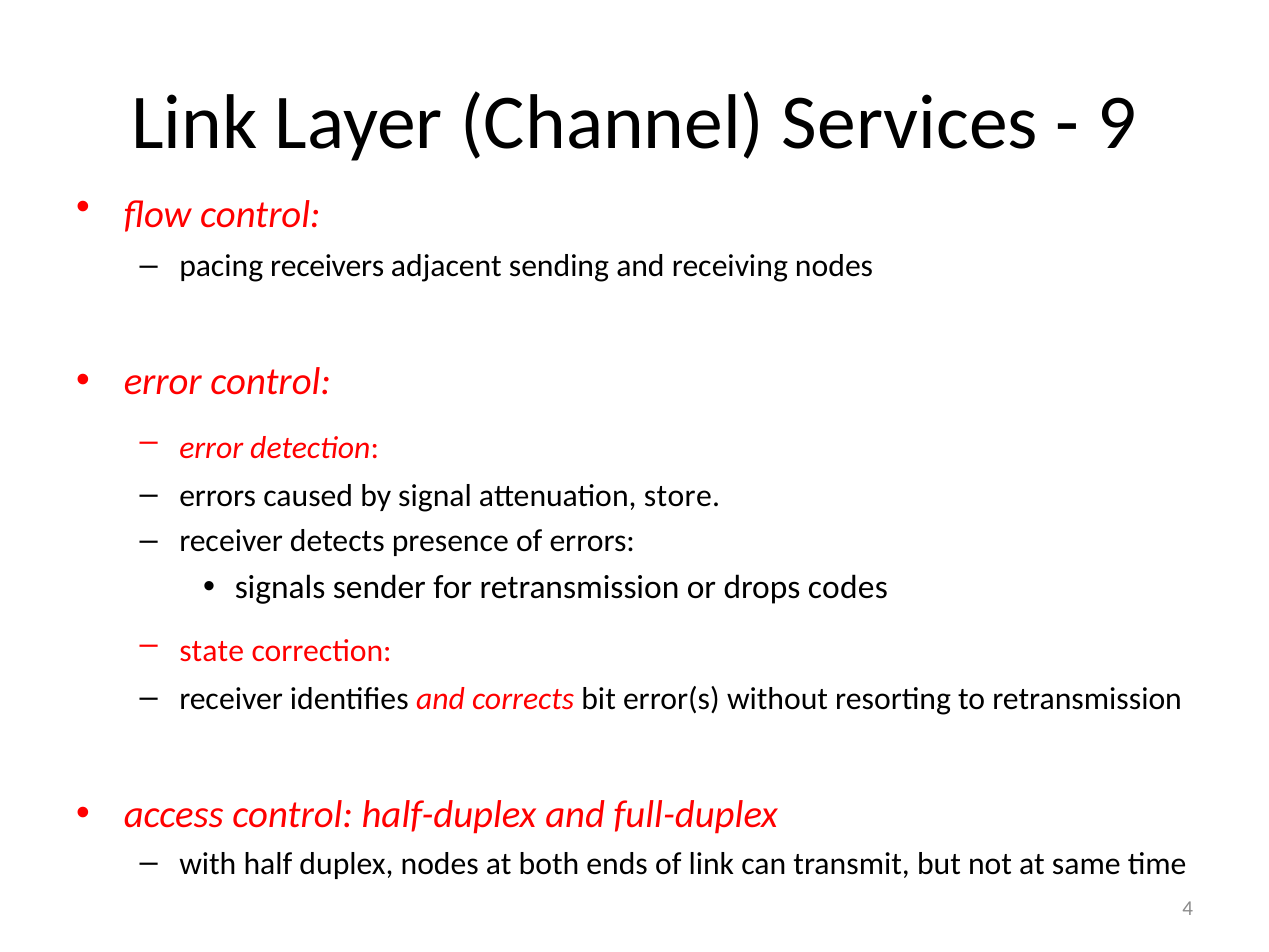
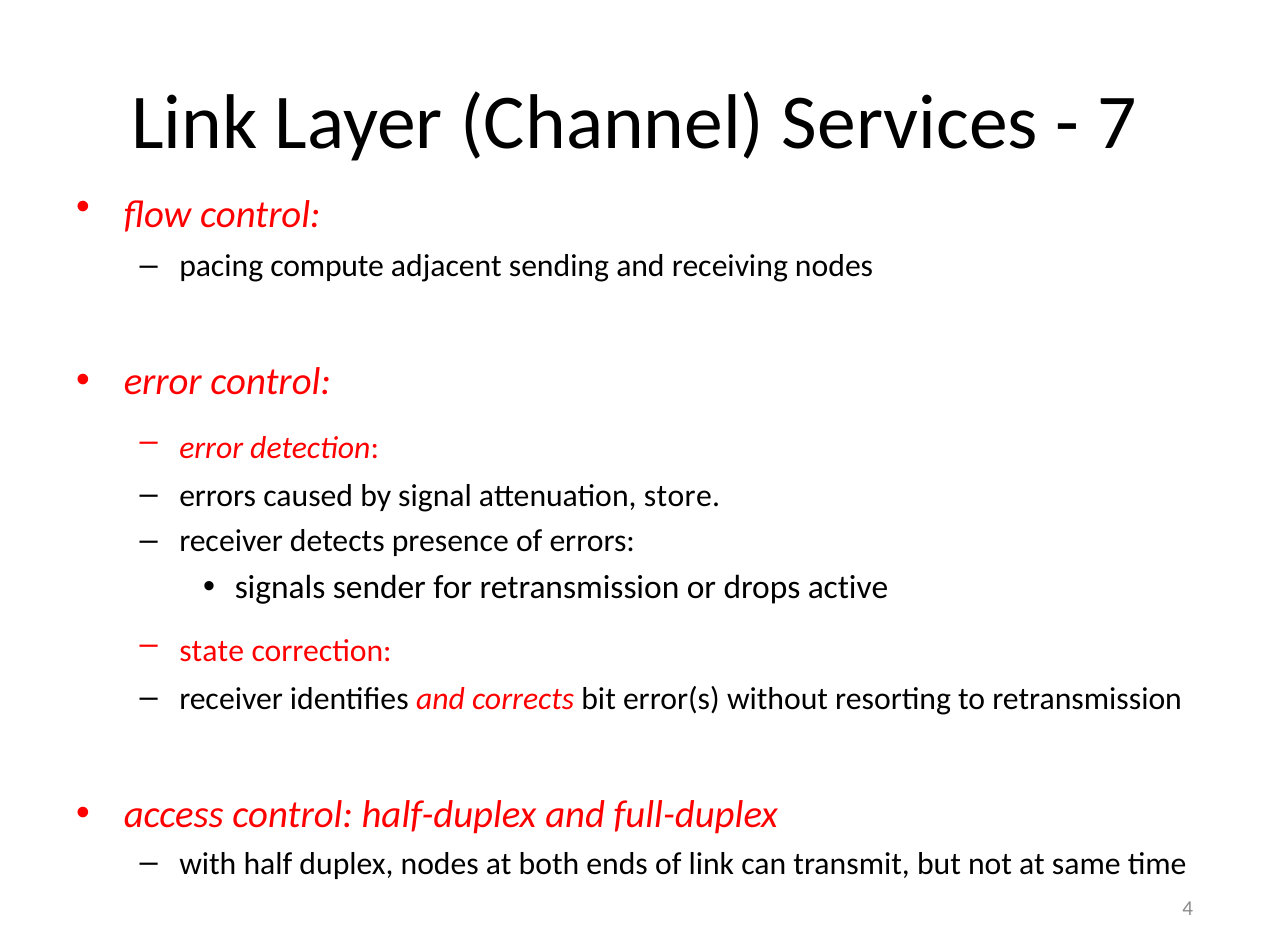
9: 9 -> 7 (1117, 123)
receivers: receivers -> compute (327, 266)
codes: codes -> active (848, 588)
